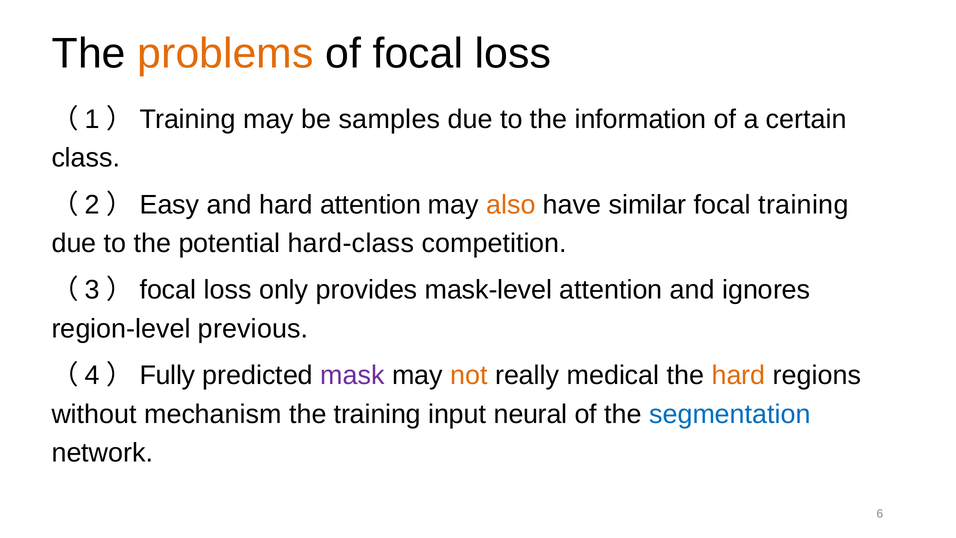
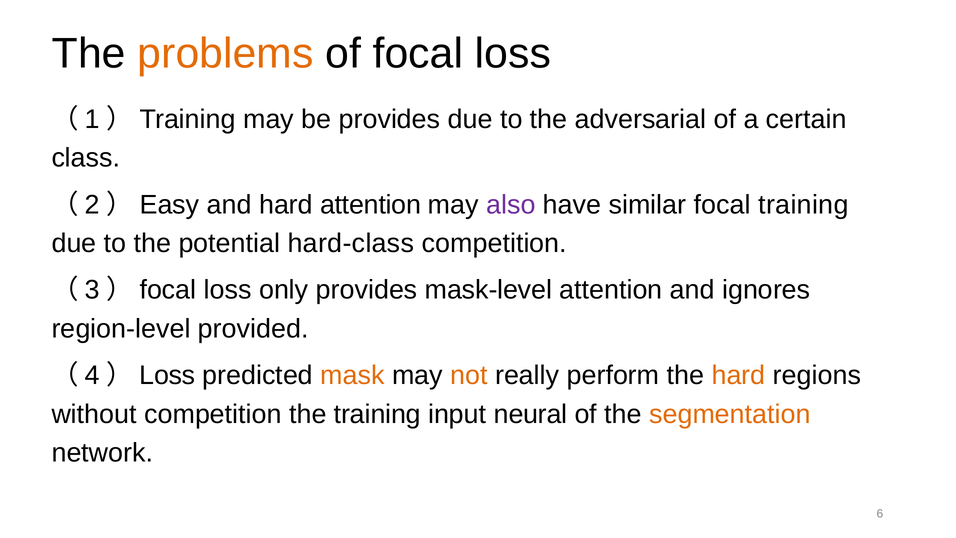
be samples: samples -> provides (390, 119)
information: information -> adversarial (641, 119)
also colour: orange -> purple (511, 205)
previous: previous -> provided (253, 329)
Fully: Fully -> Loss (167, 375)
mask colour: purple -> orange (352, 375)
medical: medical -> perform (613, 375)
without mechanism: mechanism -> competition (213, 414)
segmentation colour: blue -> orange (730, 414)
